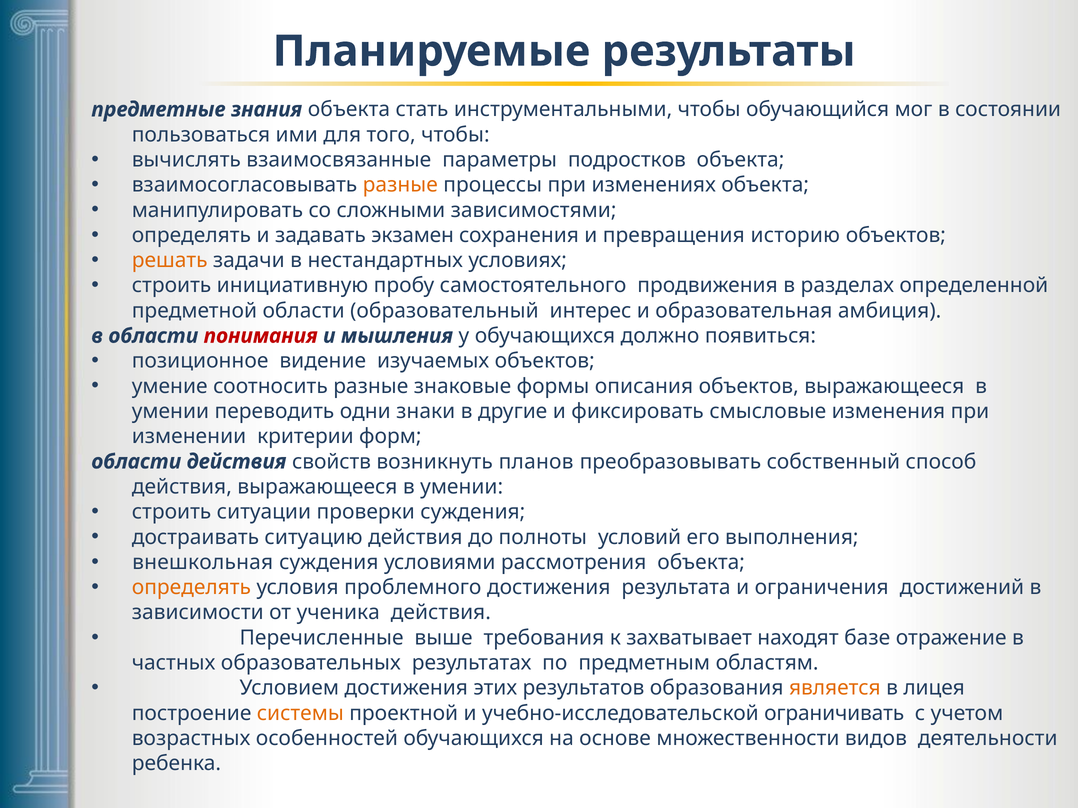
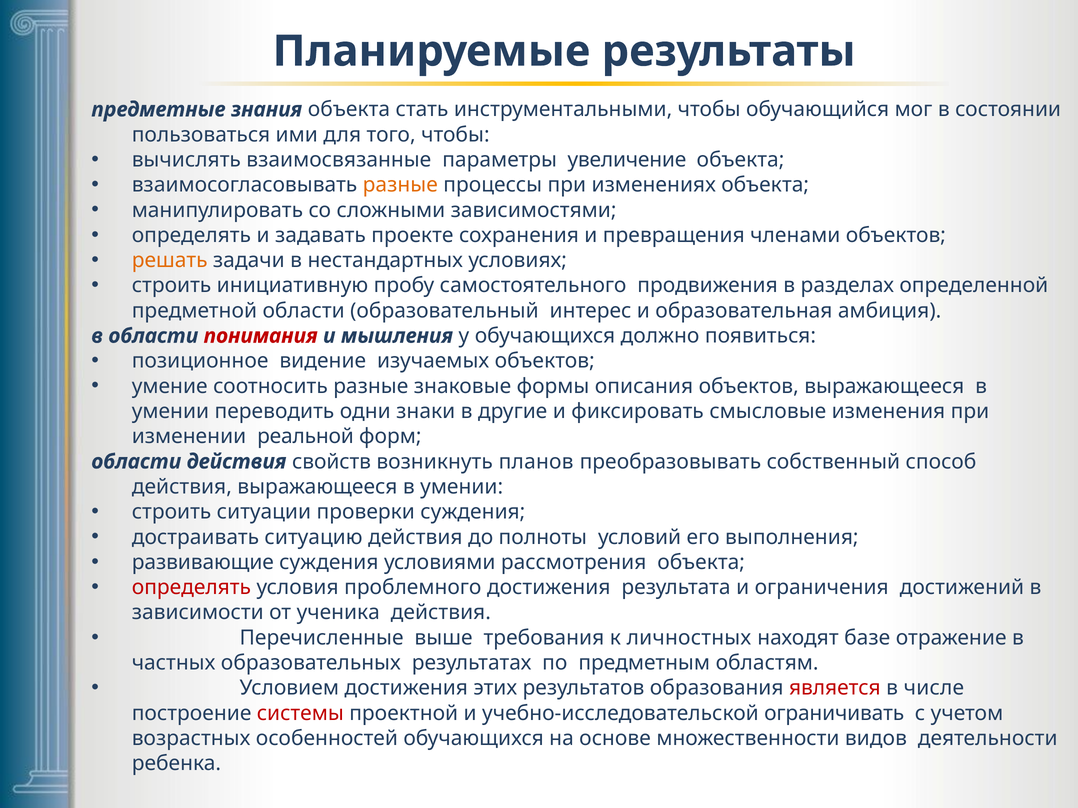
подростков: подростков -> увеличение (627, 160)
экзамен: экзамен -> проекте (412, 235)
историю: историю -> членами (795, 235)
критерии: критерии -> реальной (306, 437)
внешкольная: внешкольная -> развивающие (203, 563)
определять colour: orange -> red (191, 588)
захватывает: захватывает -> личностных (689, 638)
является colour: orange -> red (835, 688)
лицея: лицея -> числе (934, 688)
системы colour: orange -> red (300, 714)
